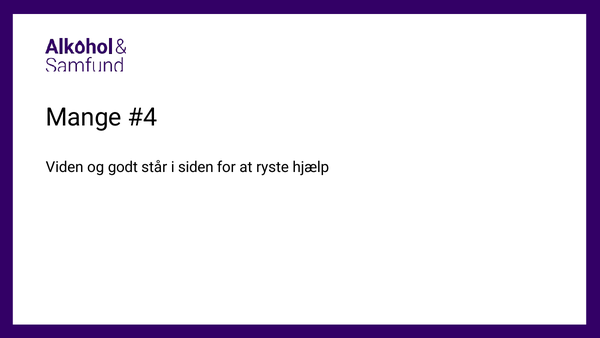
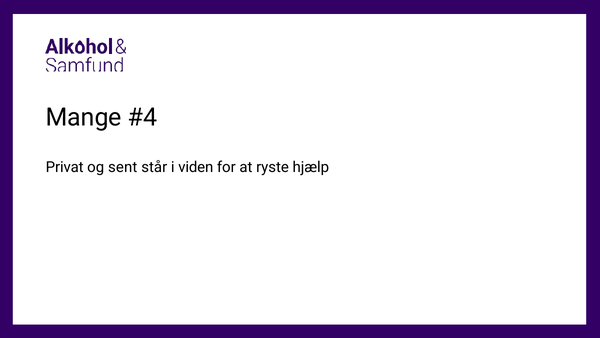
Viden: Viden -> Privat (65, 167)
godt: godt -> sent (123, 167)
siden: siden -> viden (196, 167)
